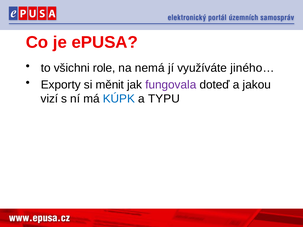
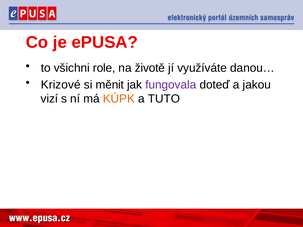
nemá: nemá -> životě (150, 68)
jiného…: jiného… -> danou… (252, 68)
Exporty: Exporty -> Krizové (61, 85)
KÚPK colour: blue -> orange (119, 99)
TYPU: TYPU -> TUTO (164, 99)
